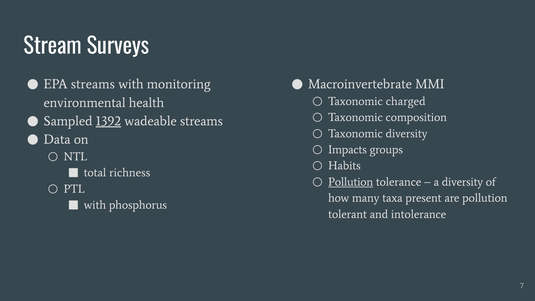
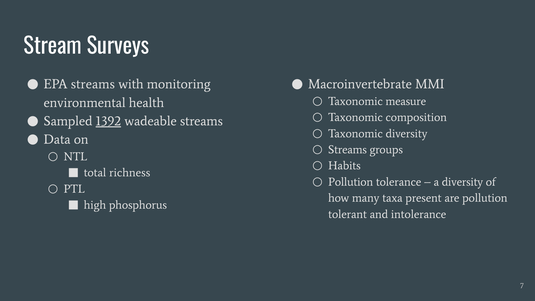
charged: charged -> measure (406, 101)
Impacts: Impacts -> Streams (348, 150)
Pollution underline: present -> none (351, 182)
with: with -> high (95, 205)
